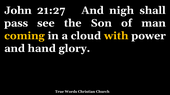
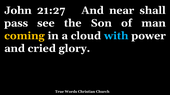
nigh: nigh -> near (122, 10)
with colour: yellow -> light blue (116, 36)
hand: hand -> cried (42, 49)
